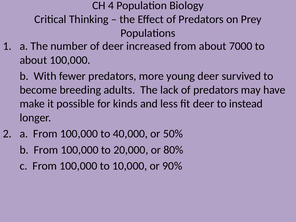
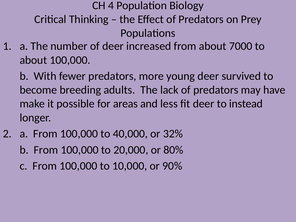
kinds: kinds -> areas (125, 104)
50%: 50% -> 32% (173, 134)
